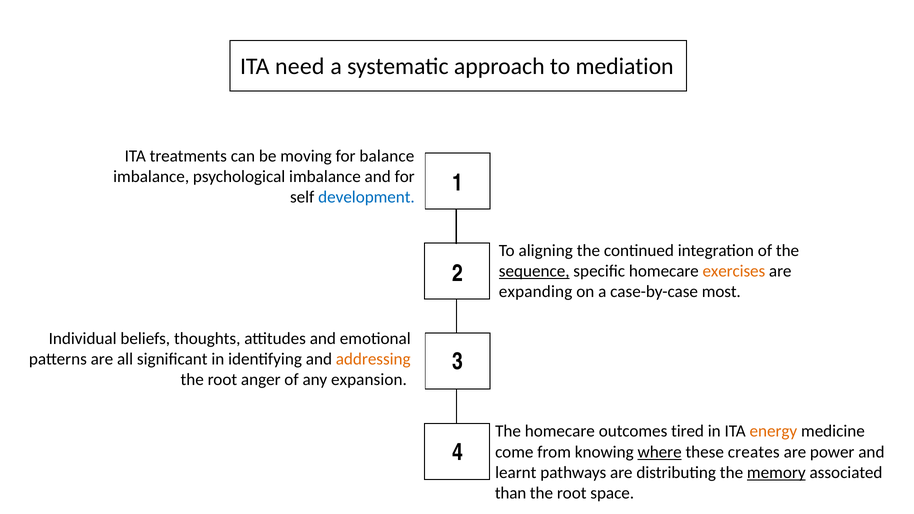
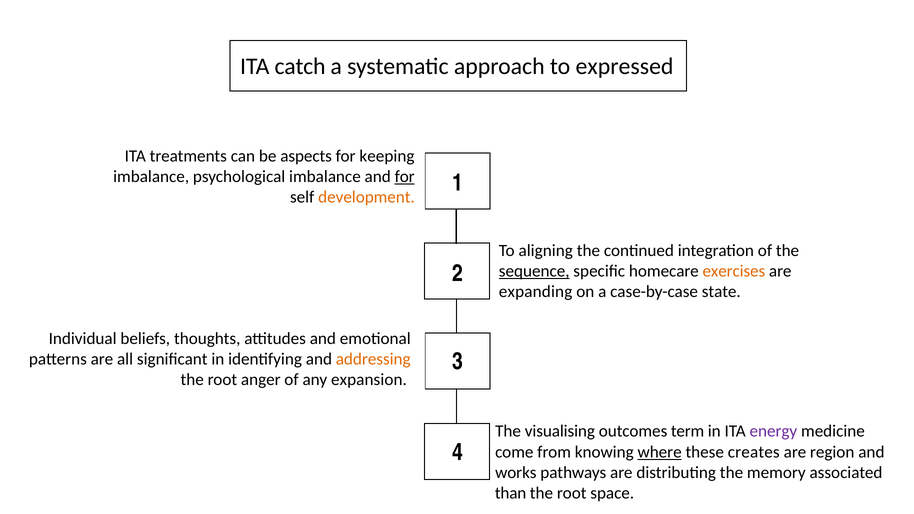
need: need -> catch (300, 67)
mediation: mediation -> expressed (625, 67)
moving: moving -> aspects (306, 156)
balance: balance -> keeping (387, 156)
for underline: none -> present (405, 176)
development colour: blue -> orange (367, 197)
most: most -> state (721, 292)
The homecare: homecare -> visualising (560, 431)
tired: tired -> term (688, 431)
energy colour: orange -> purple (773, 431)
power: power -> region (832, 452)
learnt: learnt -> works (516, 473)
memory underline: present -> none (776, 473)
